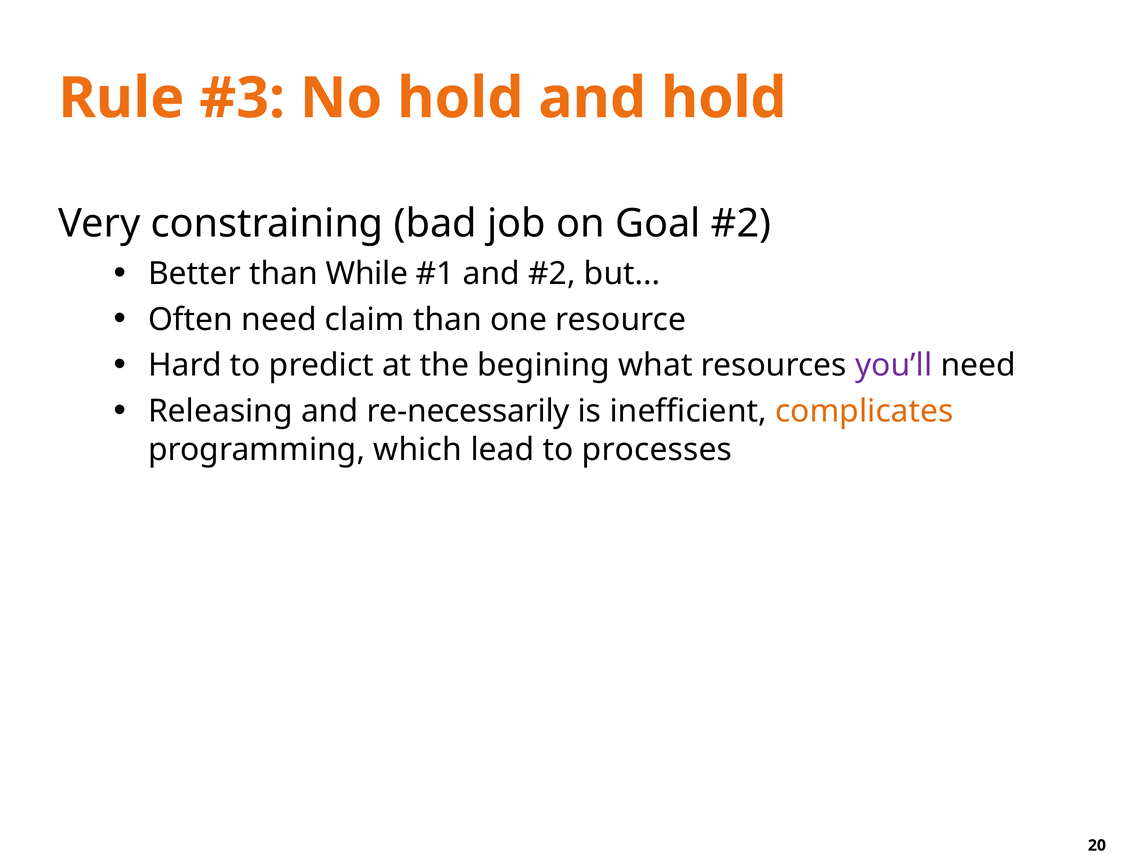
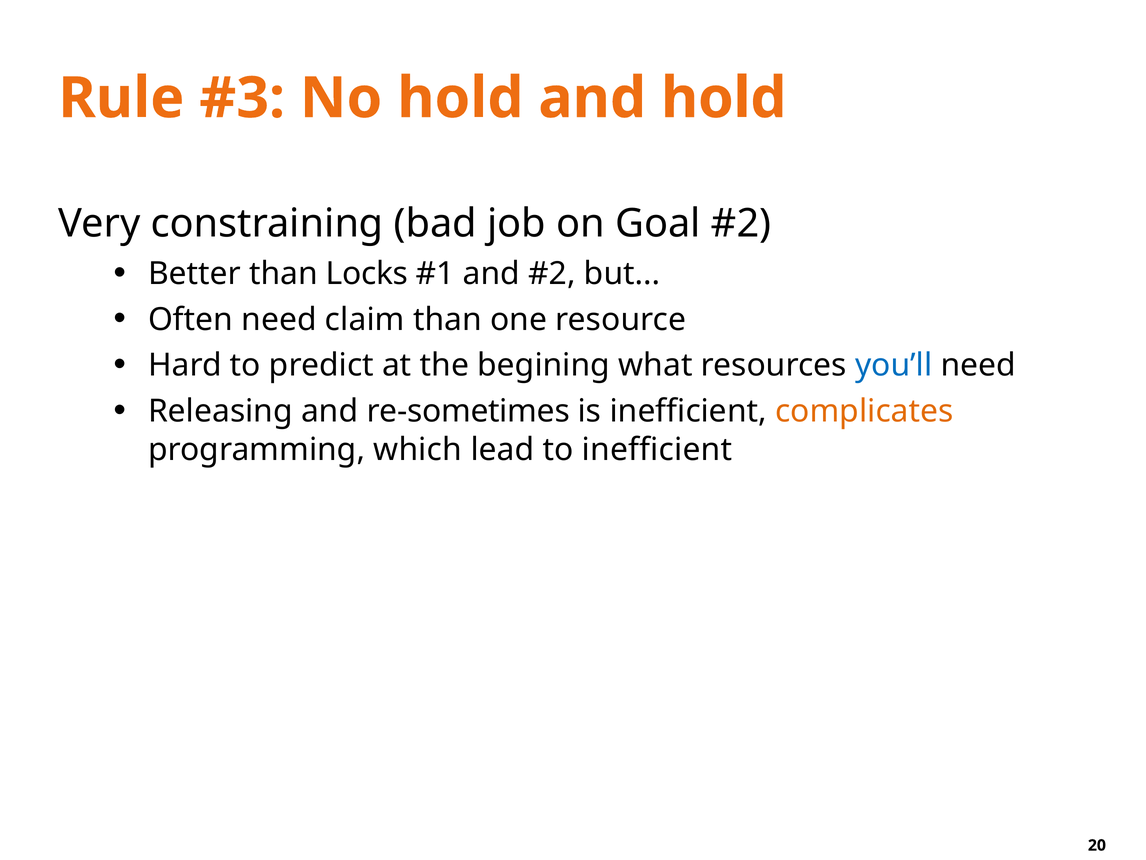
While: While -> Locks (367, 273)
you’ll colour: purple -> blue (894, 365)
re-necessarily: re-necessarily -> re-sometimes (468, 411)
to processes: processes -> inefficient (657, 449)
